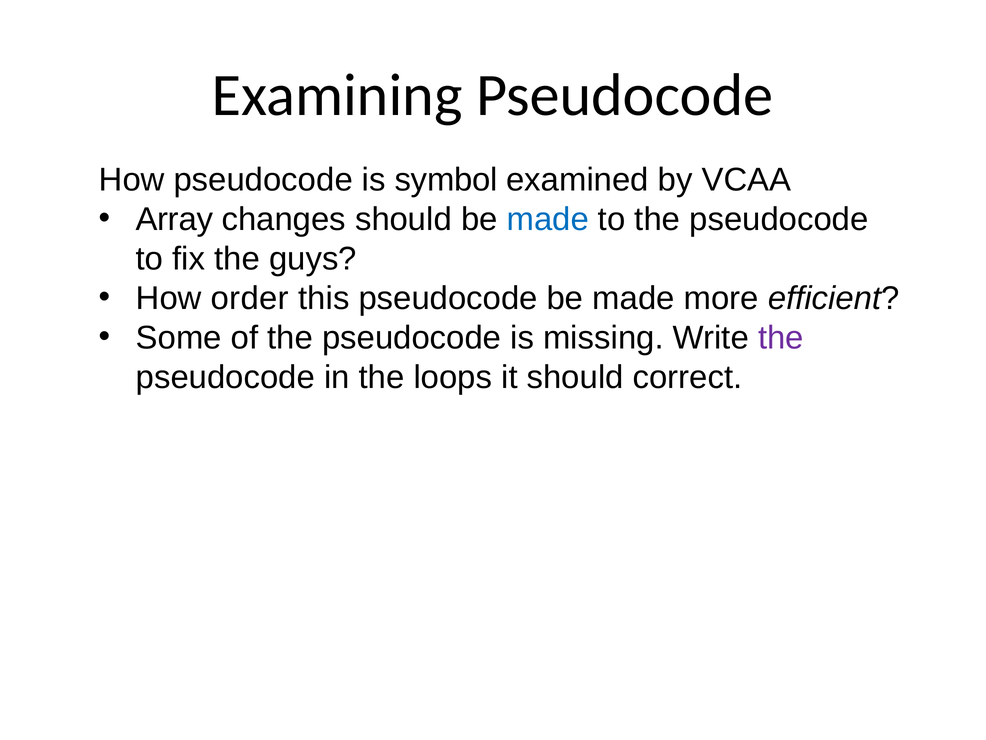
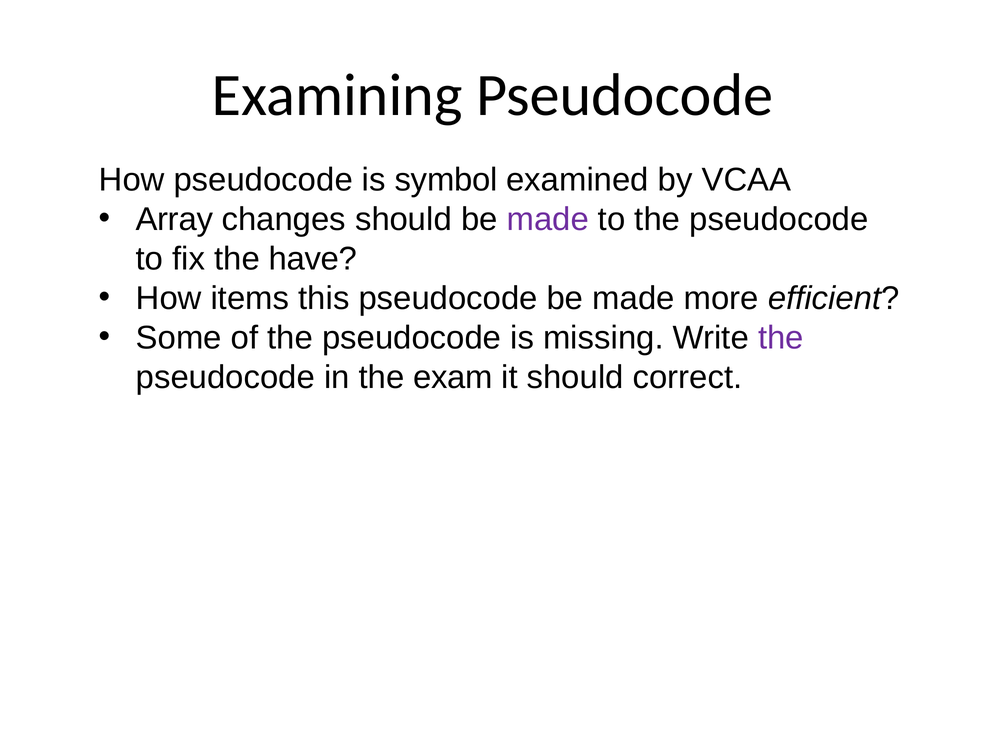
made colour: blue -> purple (548, 219)
guys: guys -> have (313, 259)
order: order -> items (250, 298)
loops: loops -> exam (453, 377)
